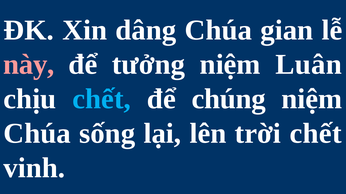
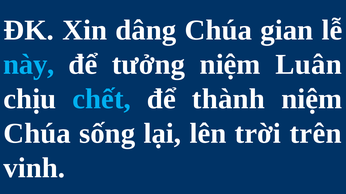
này colour: pink -> light blue (29, 65)
chúng: chúng -> thành (228, 99)
trời chết: chết -> trên (316, 134)
